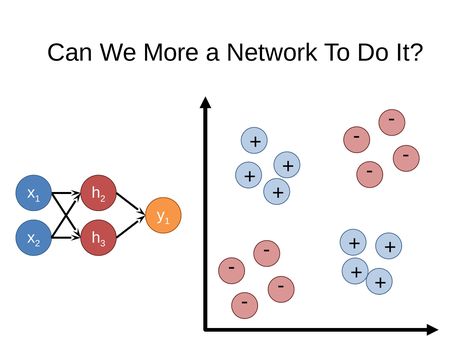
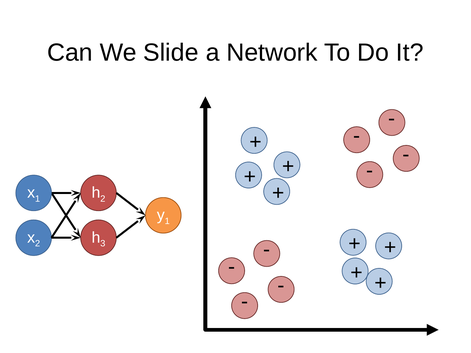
More: More -> Slide (171, 53)
